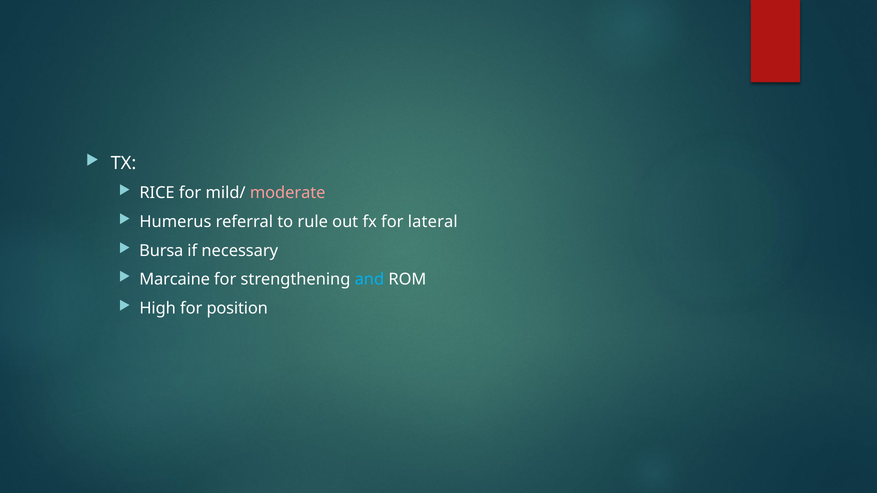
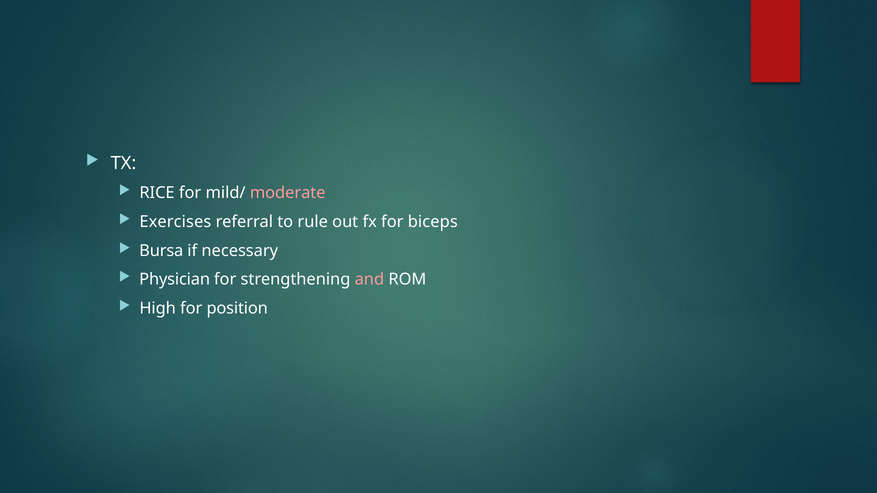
Humerus: Humerus -> Exercises (175, 222)
lateral: lateral -> biceps (433, 222)
Marcaine: Marcaine -> Physician (175, 280)
and colour: light blue -> pink (369, 280)
